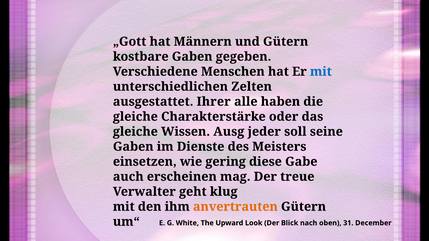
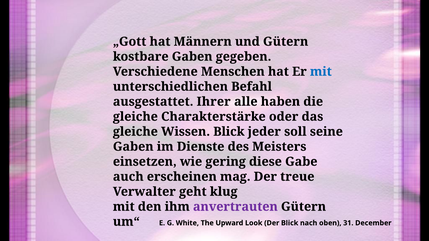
Zelten: Zelten -> Befahl (252, 87)
Wissen Ausg: Ausg -> Blick (229, 132)
anvertrauten colour: orange -> purple (235, 207)
